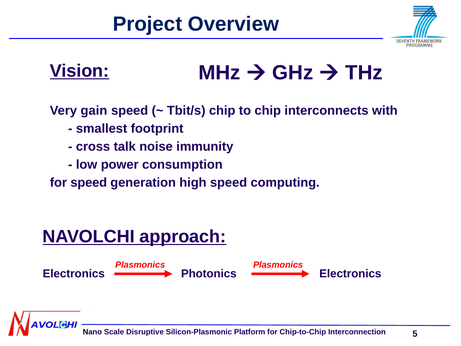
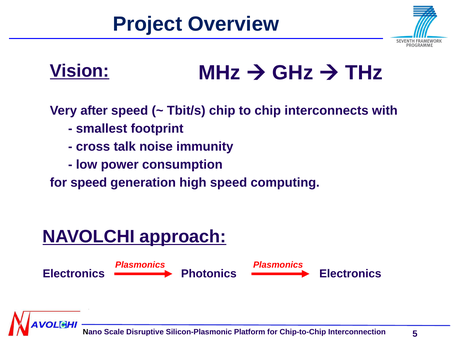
gain: gain -> after (94, 111)
